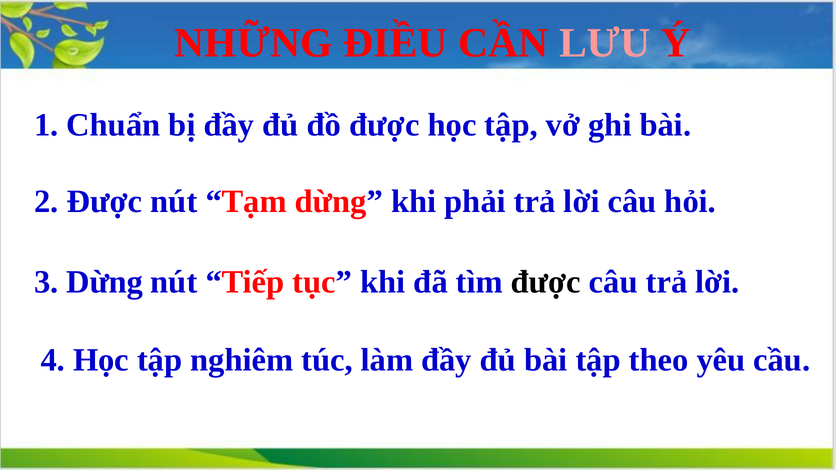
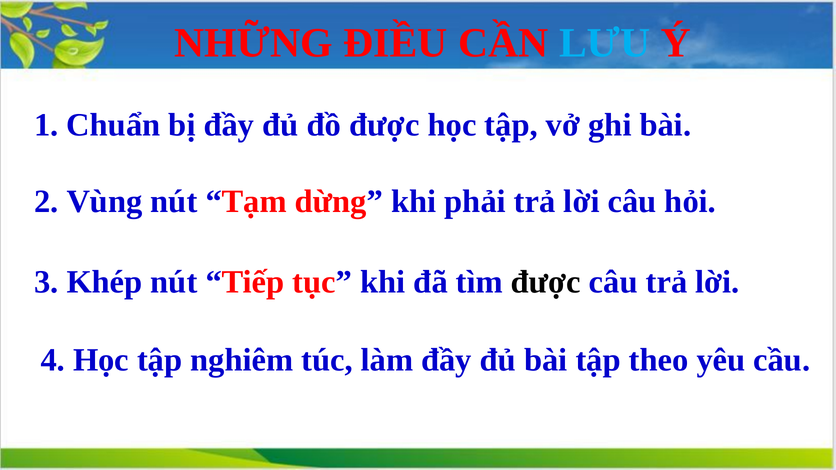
LƯU colour: pink -> light blue (605, 43)
2 Được: Được -> Vùng (104, 202)
3 Dừng: Dừng -> Khép (104, 282)
